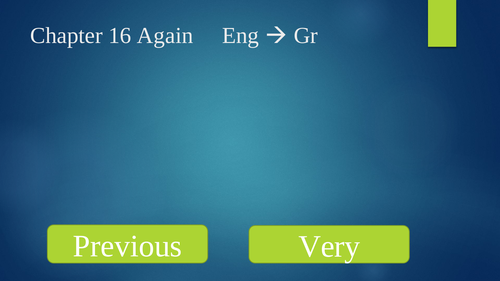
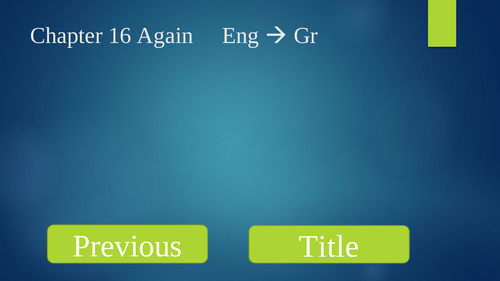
Very: Very -> Title (329, 247)
